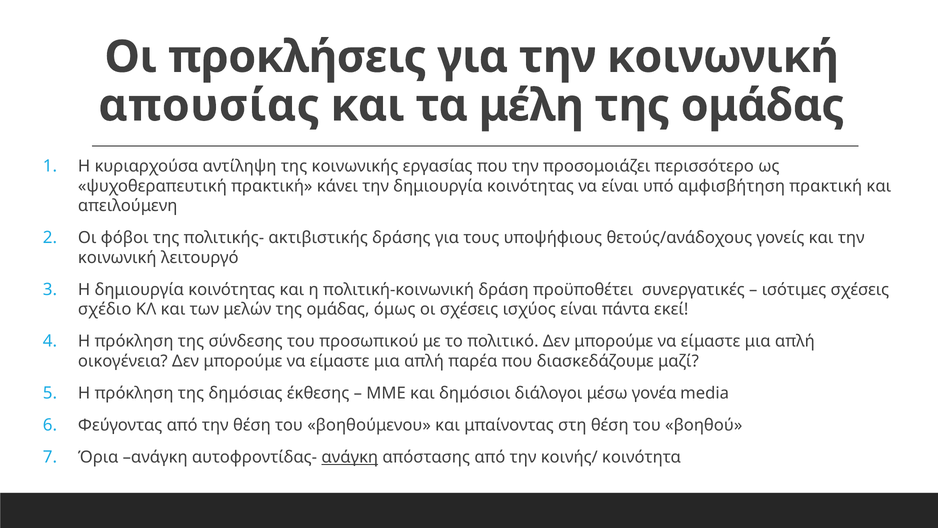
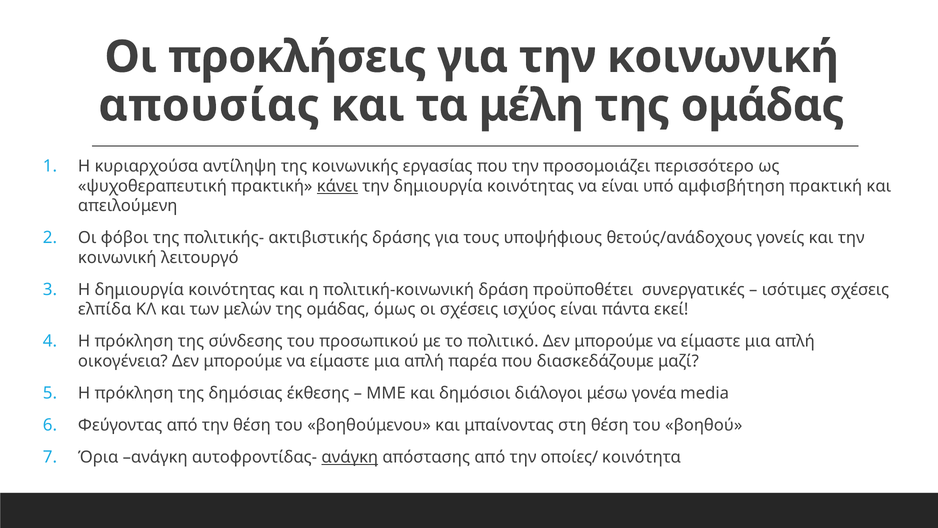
κάνει underline: none -> present (337, 186)
σχέδιο: σχέδιο -> ελπίδα (105, 309)
κοινής/: κοινής/ -> οποίες/ (569, 457)
